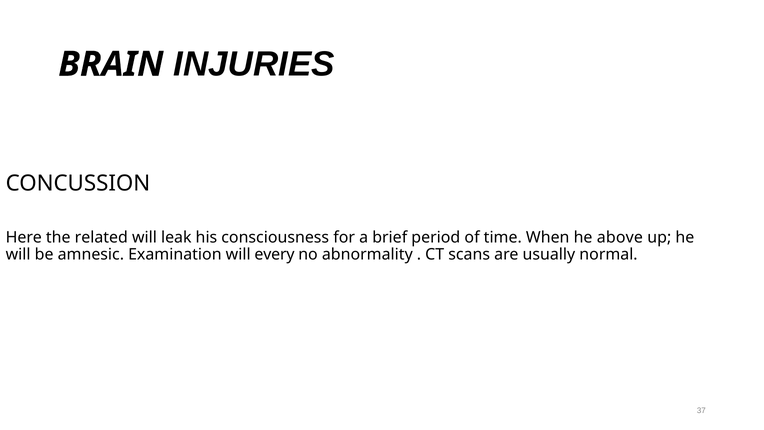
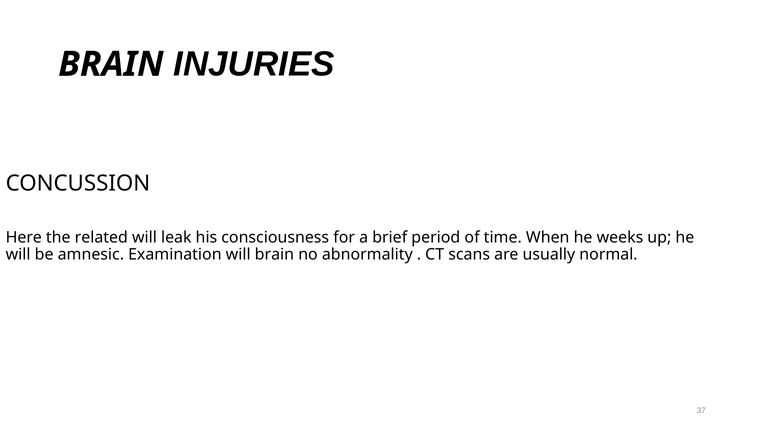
above: above -> weeks (620, 237)
will every: every -> brain (274, 254)
